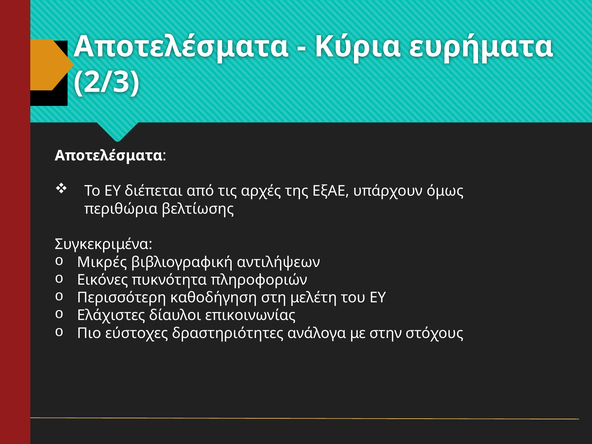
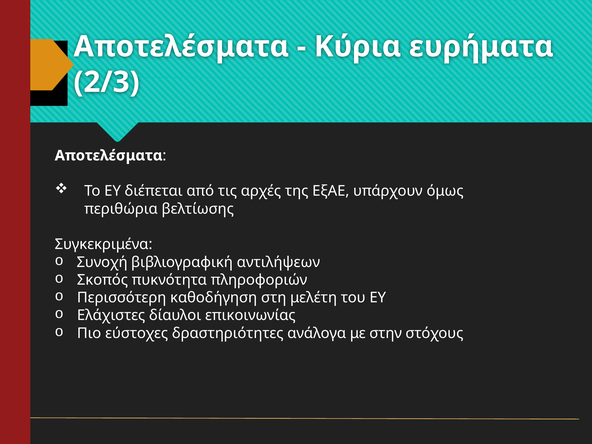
Μικρές: Μικρές -> Συνοχή (102, 262)
Εικόνες: Εικόνες -> Σκοπός (102, 280)
